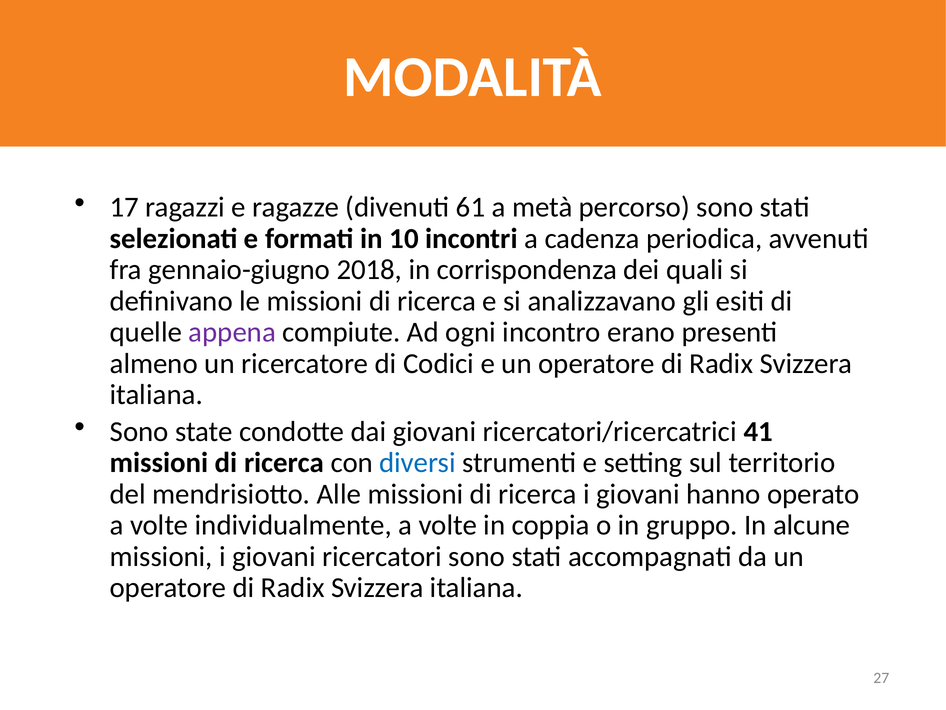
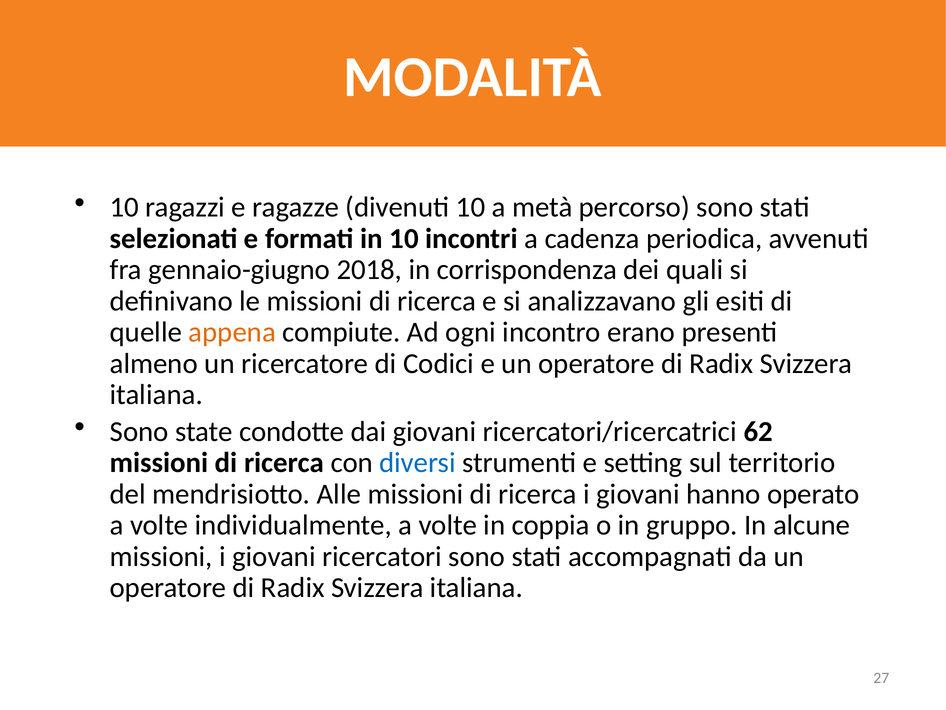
17: 17 -> 10 (124, 207)
divenuti 61: 61 -> 10 (471, 207)
appena colour: purple -> orange (232, 332)
41: 41 -> 62 (758, 431)
